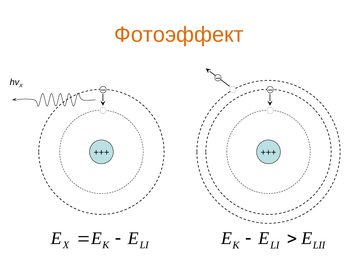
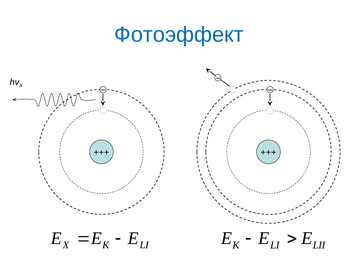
Фотоэффект colour: orange -> blue (179, 35)
